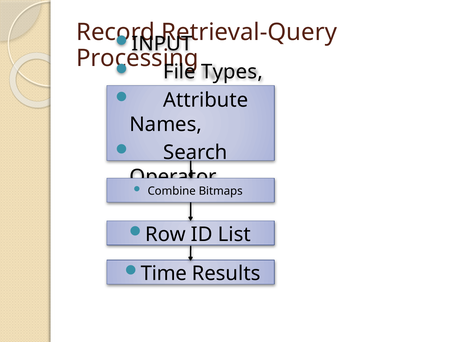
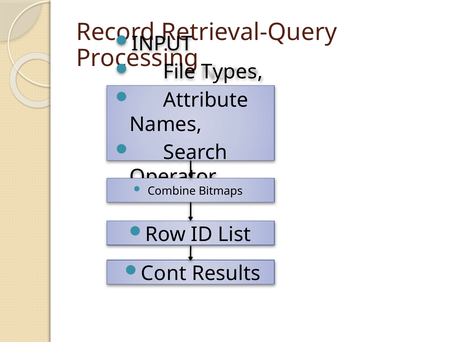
Time: Time -> Cont (164, 274)
